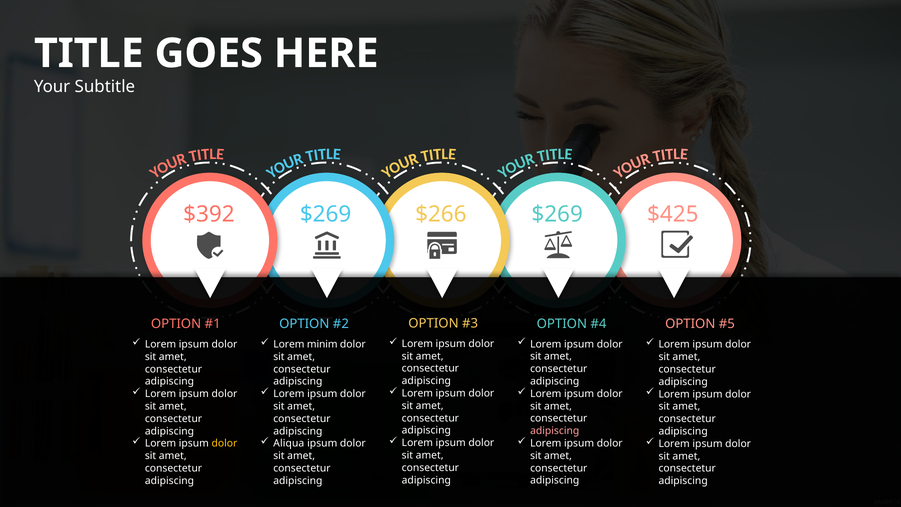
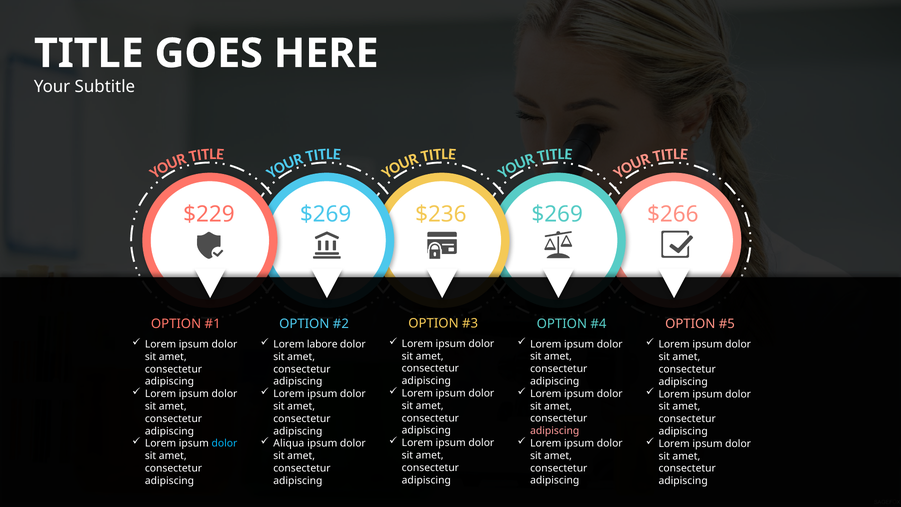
$392: $392 -> $229 (209, 214)
$266: $266 -> $236 (441, 214)
$425: $425 -> $266 (673, 214)
minim: minim -> labore (322, 344)
dolor colour: yellow -> light blue (224, 443)
